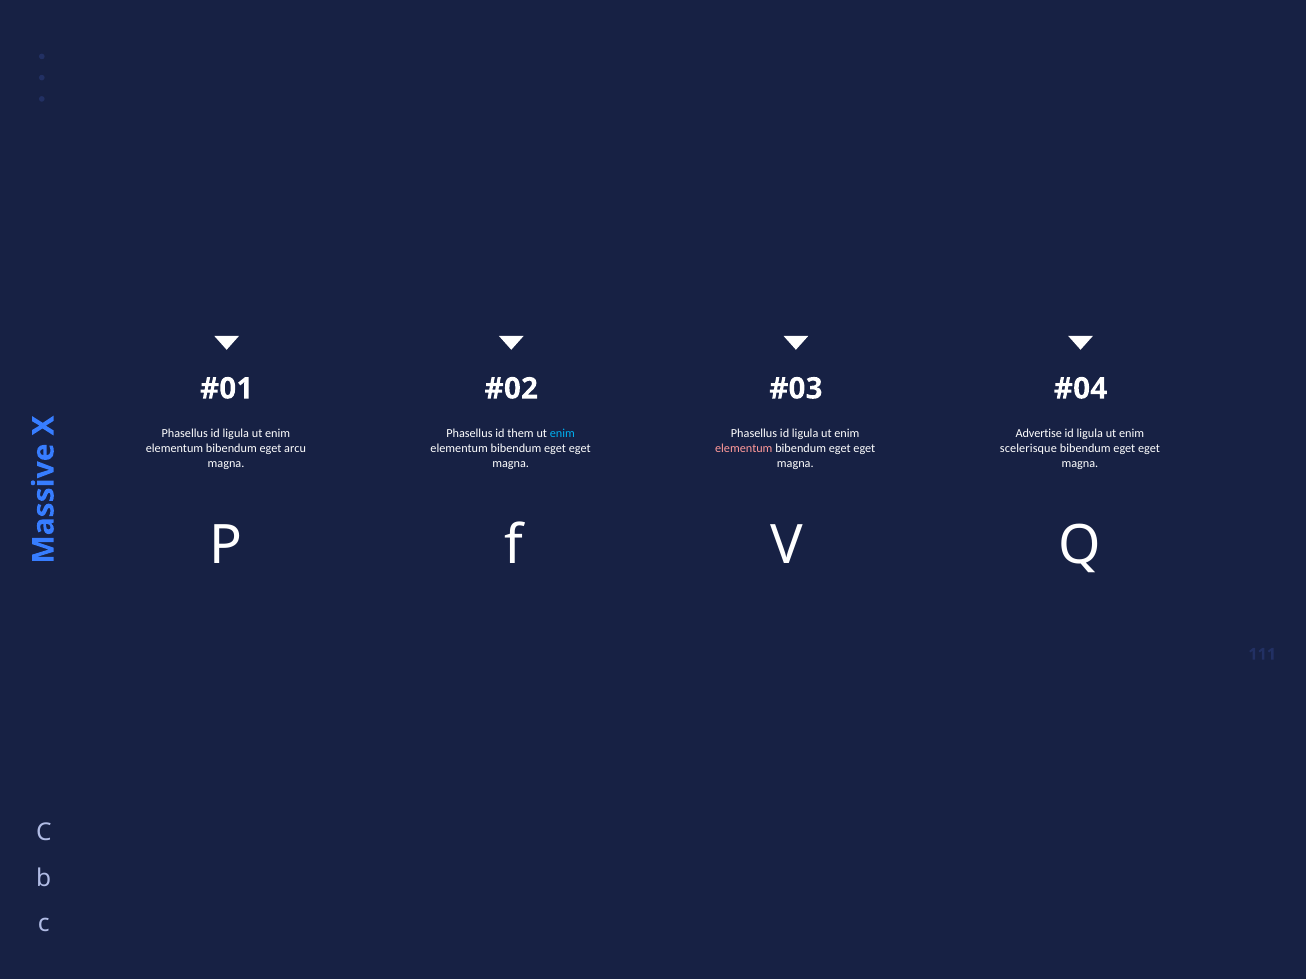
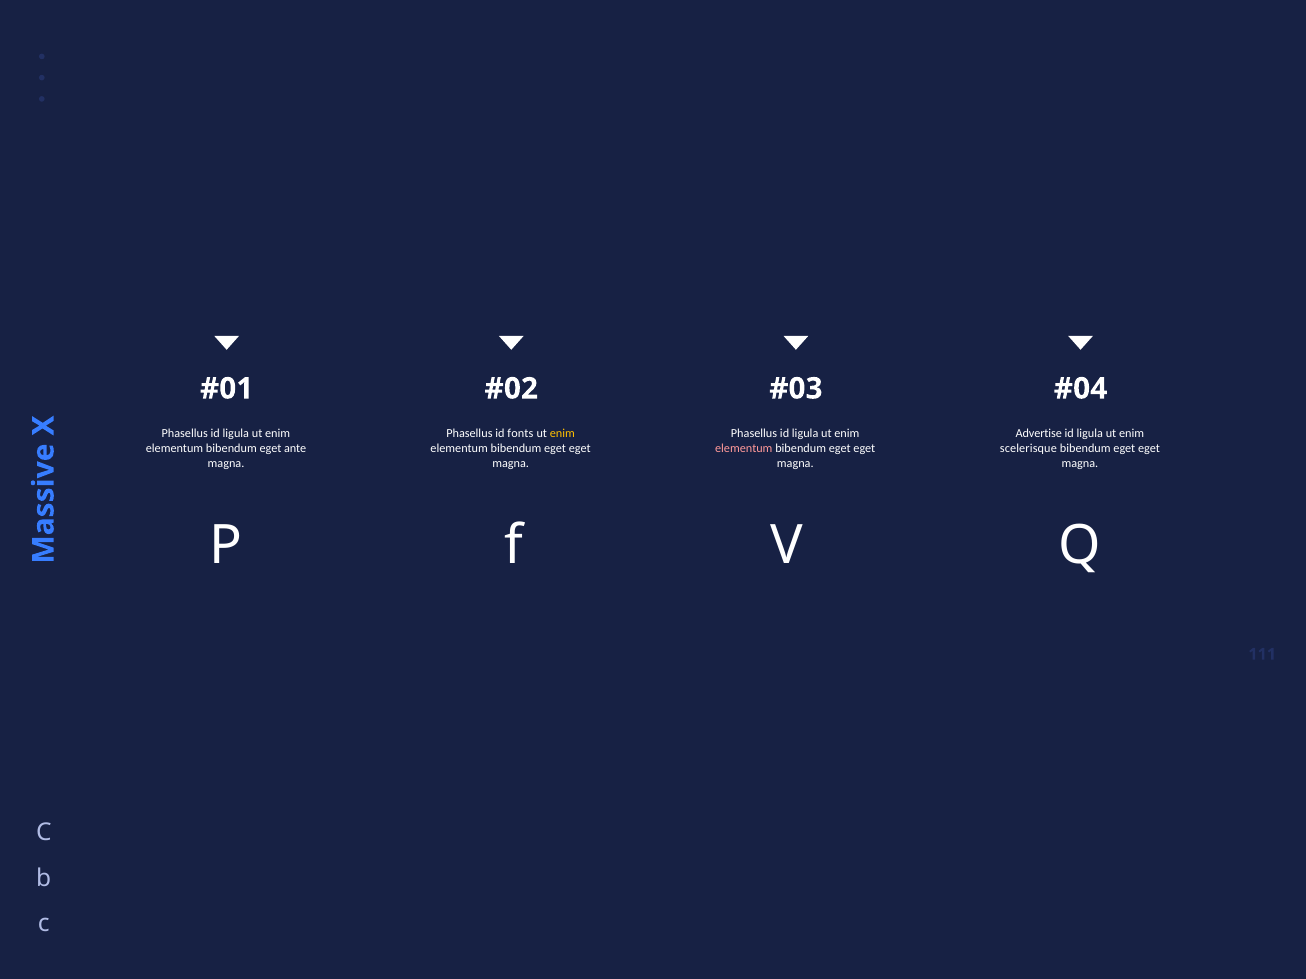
them: them -> fonts (520, 434)
enim colour: light blue -> yellow (562, 434)
arcu: arcu -> ante (295, 449)
